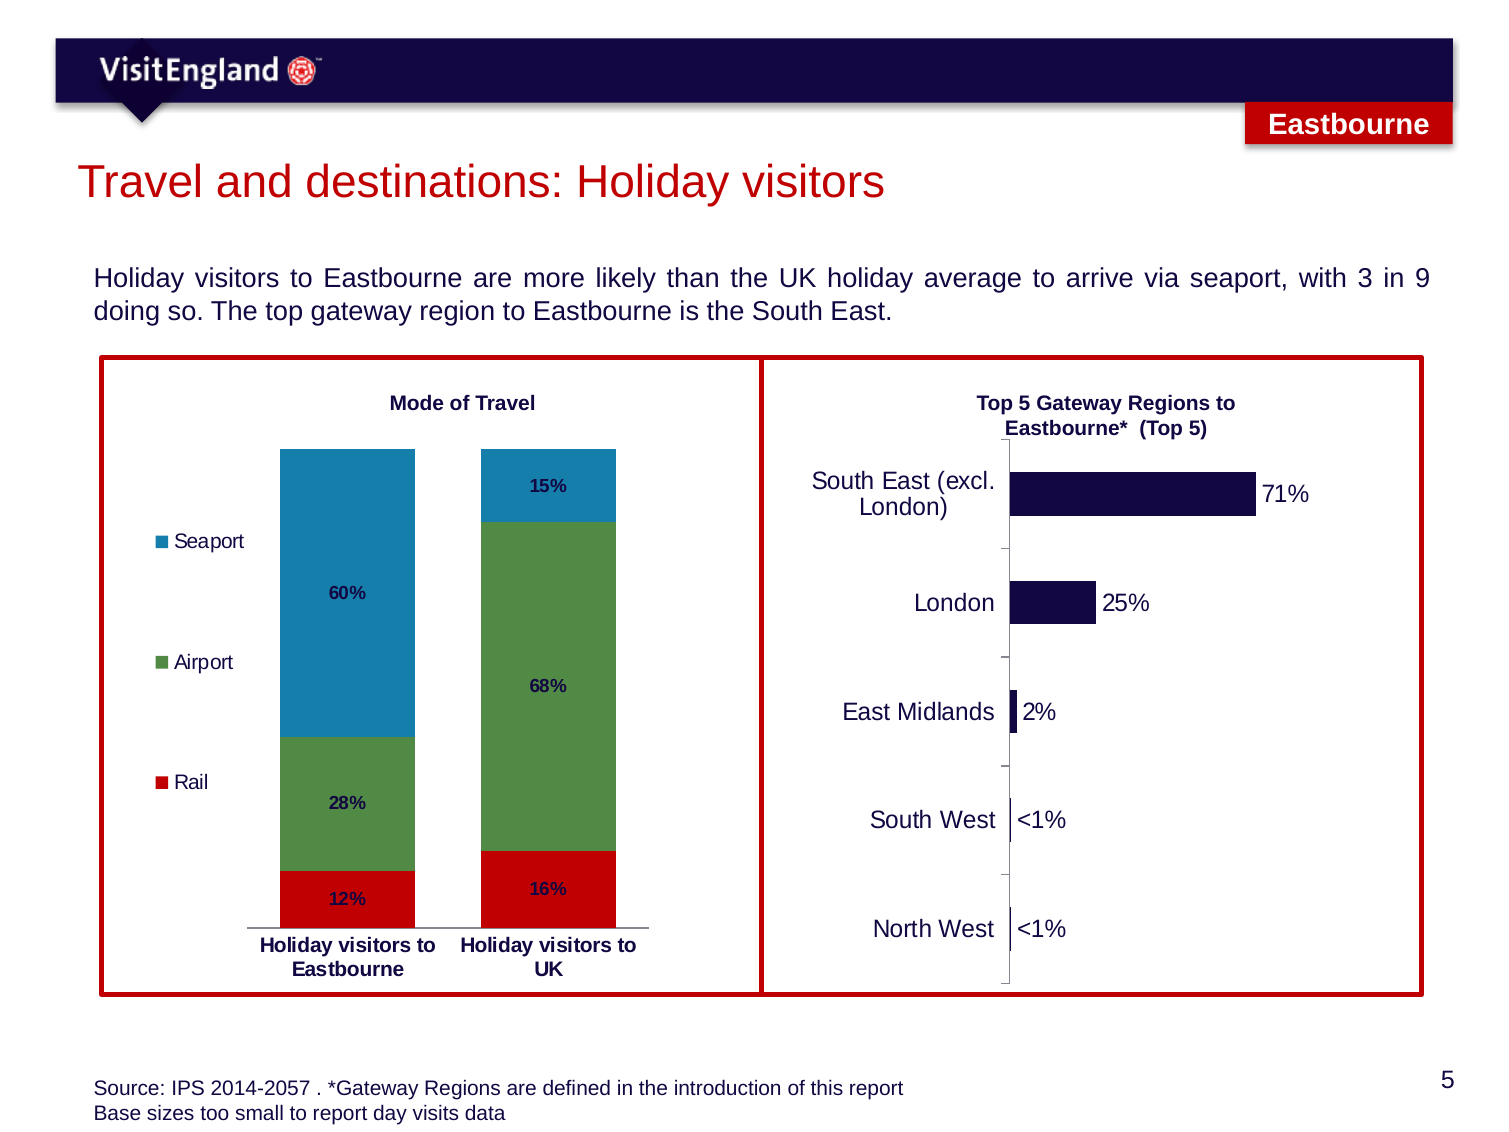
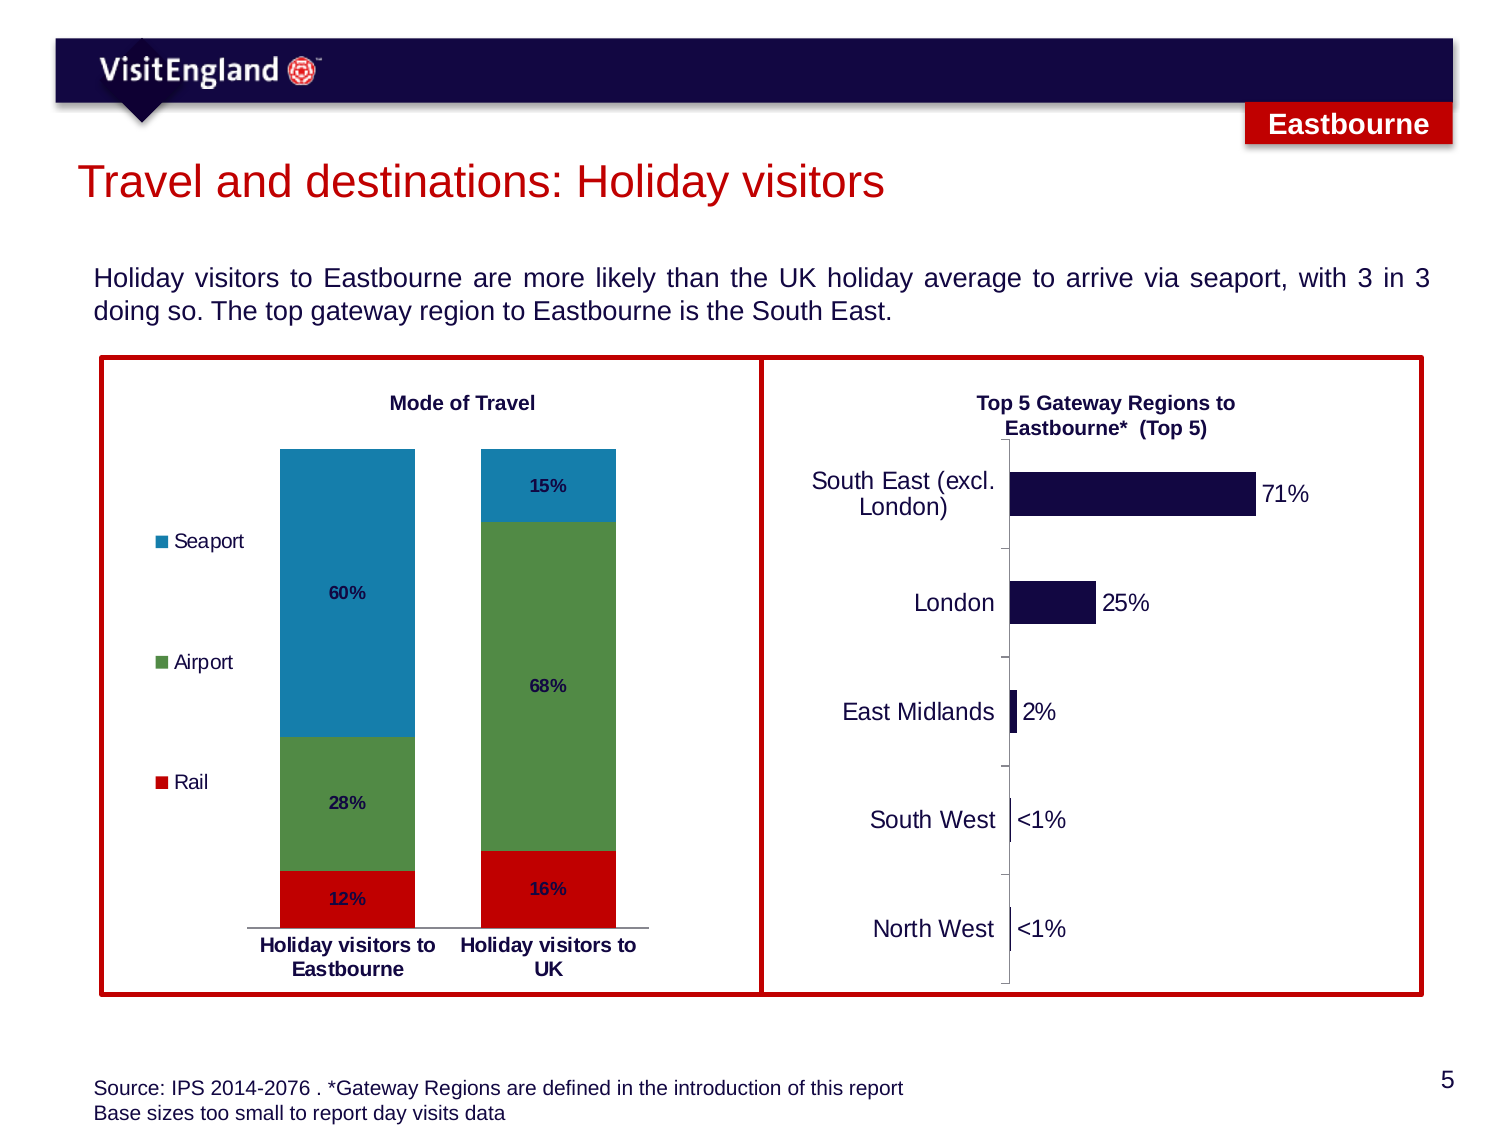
in 9: 9 -> 3 (1423, 278)
2014-2057: 2014-2057 -> 2014-2076 (261, 1088)
